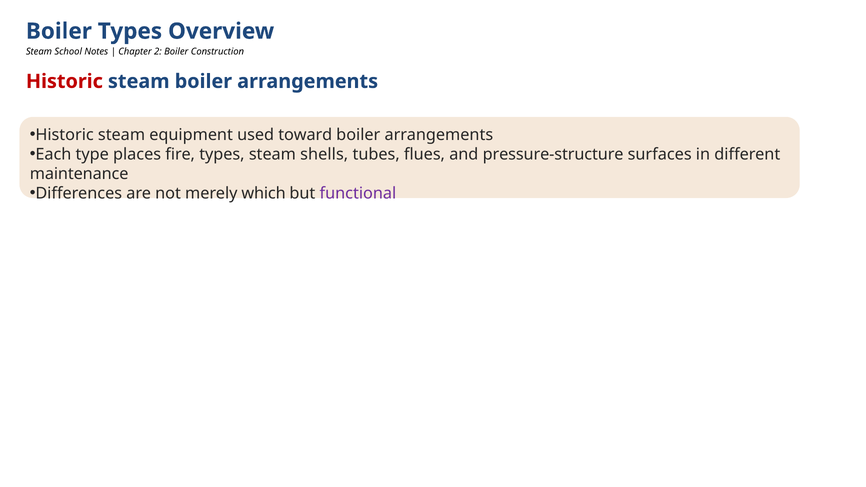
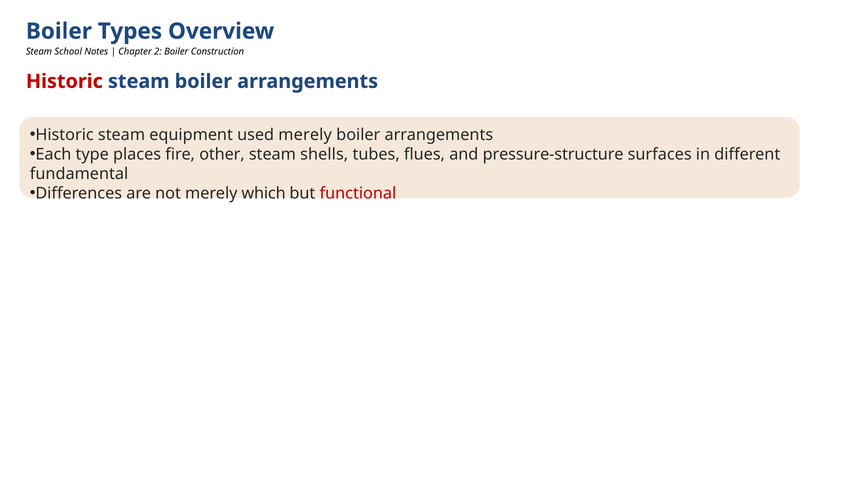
used toward: toward -> merely (305, 135)
fire types: types -> other (222, 155)
maintenance: maintenance -> fundamental (79, 174)
functional colour: purple -> red (358, 194)
